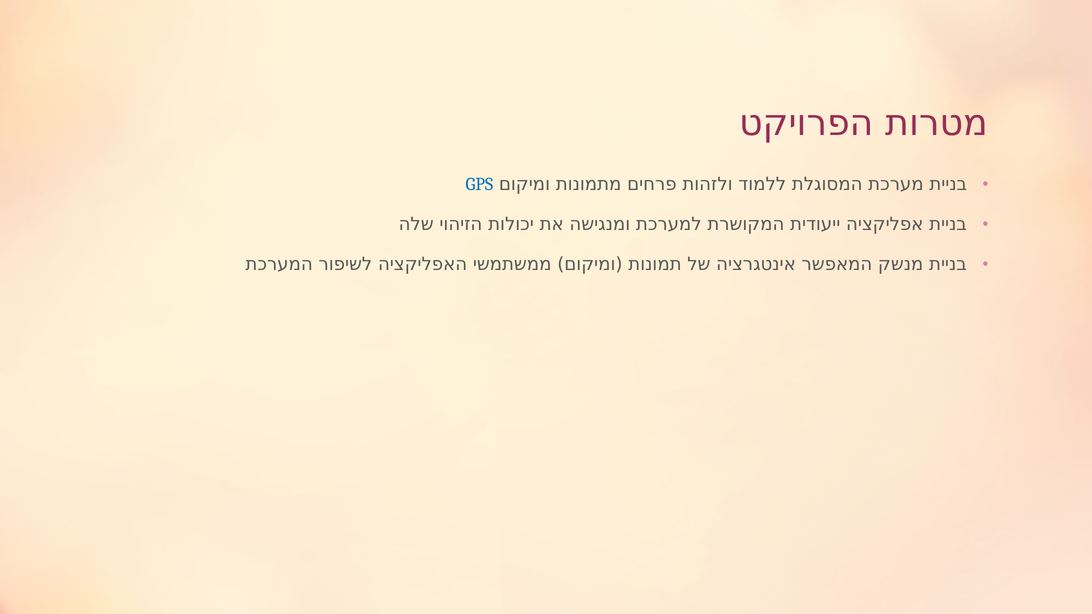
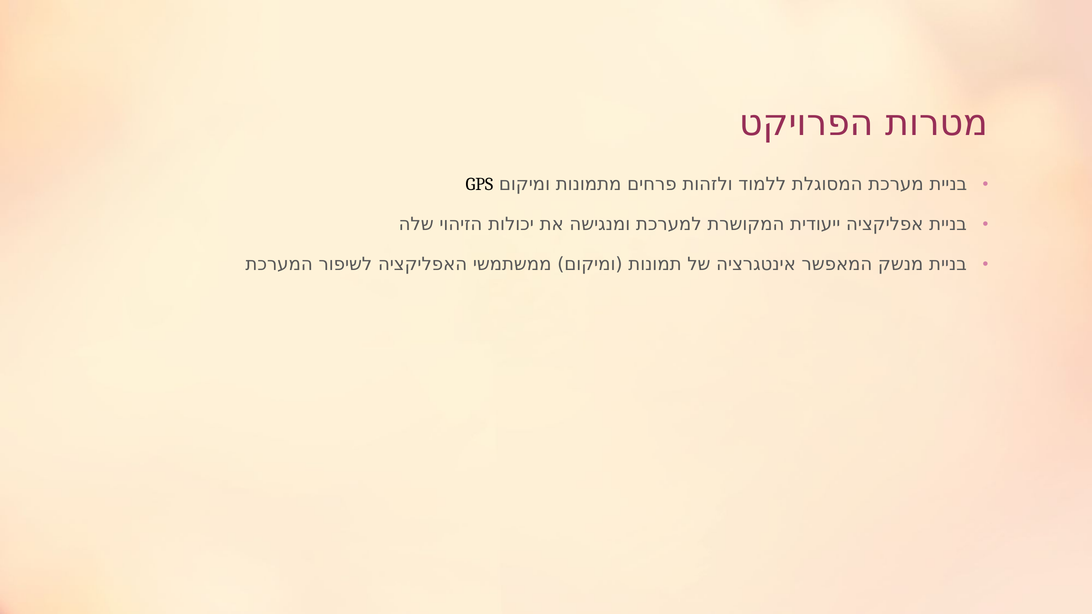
GPS colour: blue -> black (479, 184)
